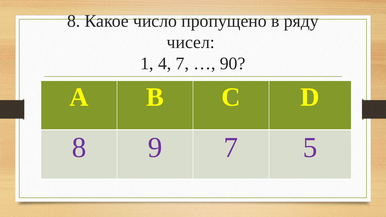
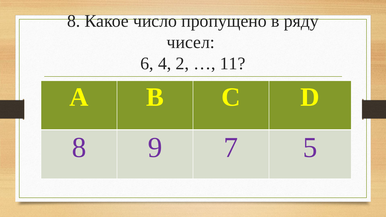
1: 1 -> 6 (147, 64)
4 7: 7 -> 2 (182, 64)
90: 90 -> 11 (233, 64)
